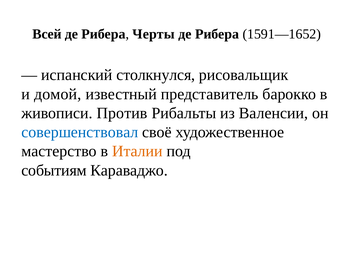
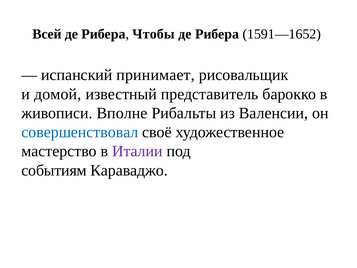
Черты: Черты -> Чтобы (154, 34)
столкнулся: столкнулся -> принимает (156, 75)
Против: Против -> Вполне (122, 113)
Италии colour: orange -> purple (137, 151)
